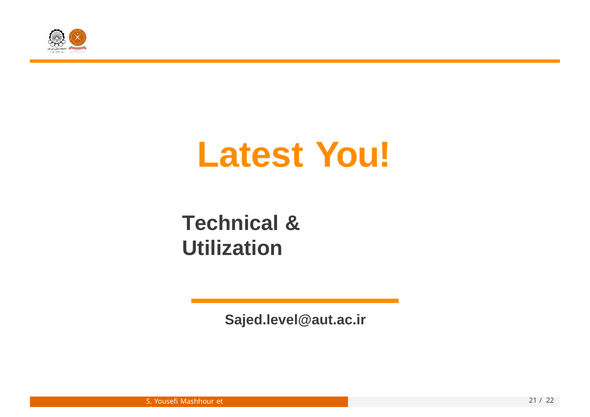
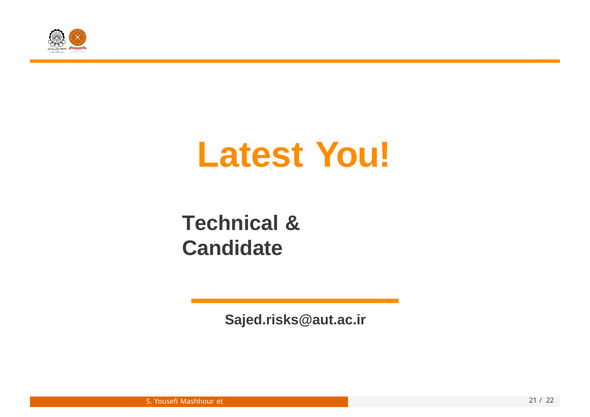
Utilization: Utilization -> Candidate (232, 249)
Sajed.level@aut.ac.ir: Sajed.level@aut.ac.ir -> Sajed.risks@aut.ac.ir (295, 320)
